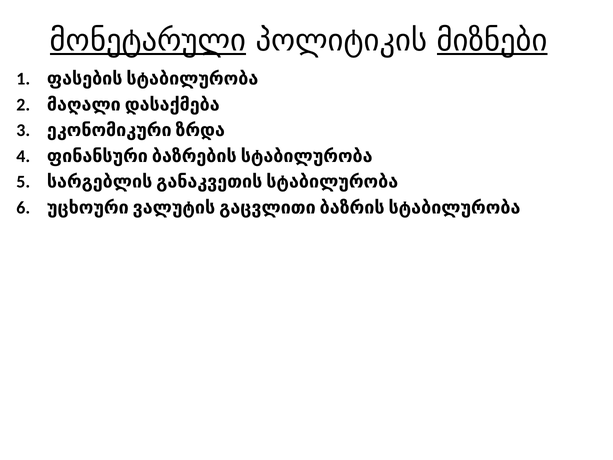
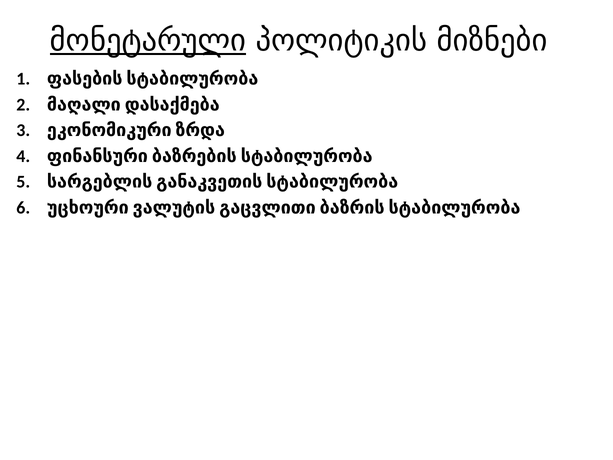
მიზნები underline: present -> none (492, 41)
